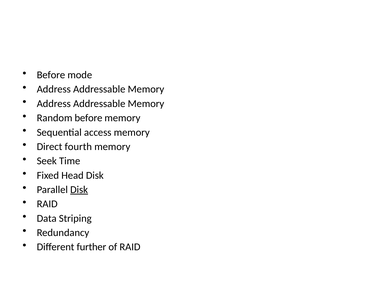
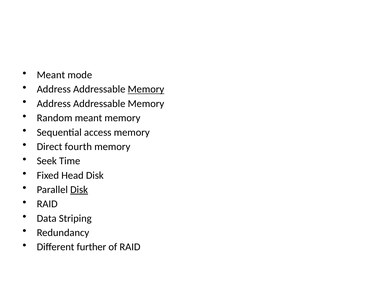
Before: Before -> Meant (51, 75)
Memory underline: none -> present (146, 89)
Random before: before -> meant (88, 118)
